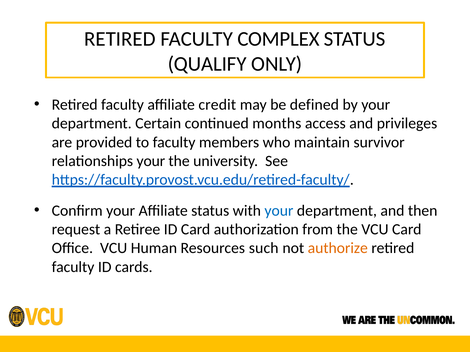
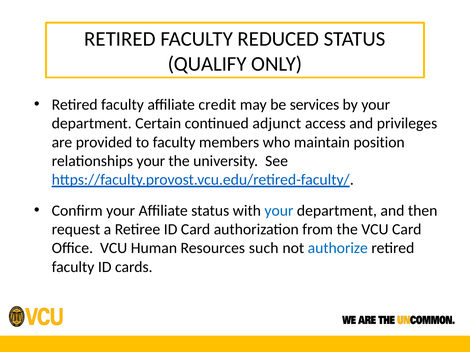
COMPLEX: COMPLEX -> REDUCED (278, 39)
defined: defined -> services (314, 105)
months: months -> adjunct (277, 124)
survivor: survivor -> position (379, 142)
authorize colour: orange -> blue (338, 248)
